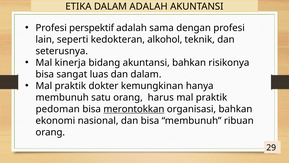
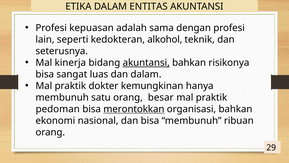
DALAM ADALAH: ADALAH -> ENTITAS (149, 7)
perspektif: perspektif -> kepuasan (91, 28)
akuntansi underline: none -> present (146, 63)
harus: harus -> besar (161, 97)
